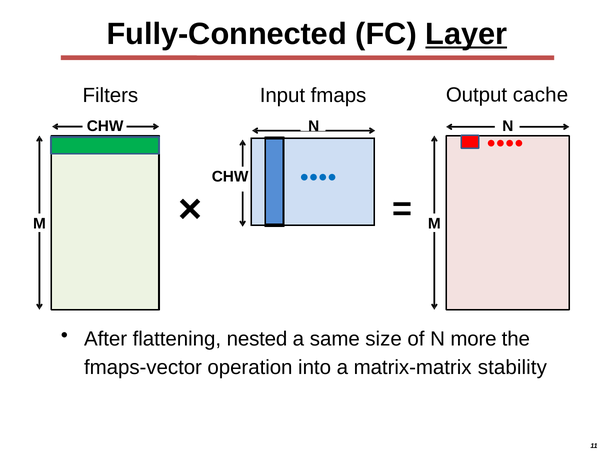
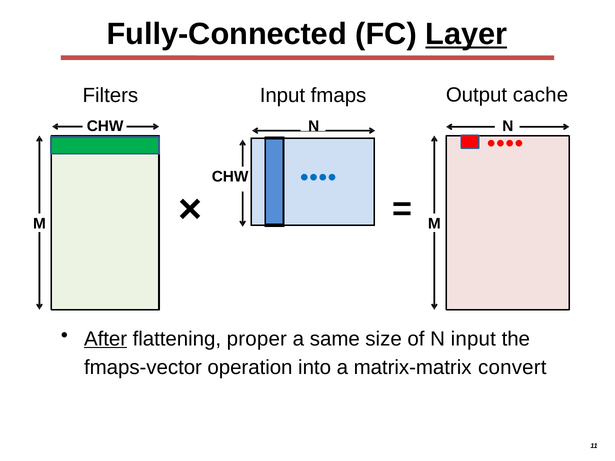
After underline: none -> present (106, 339)
nested: nested -> proper (257, 339)
N more: more -> input (473, 339)
stability: stability -> convert (512, 368)
